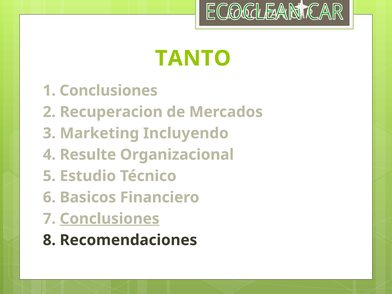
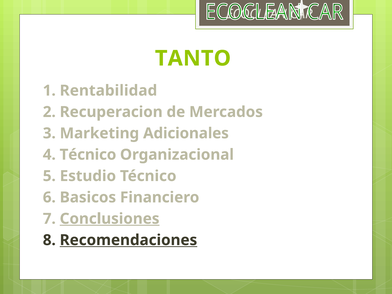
1 Conclusiones: Conclusiones -> Rentabilidad (108, 91)
Incluyendo: Incluyendo -> Adicionales (186, 133)
4 Resulte: Resulte -> Técnico (88, 155)
Recomendaciones underline: none -> present (128, 240)
